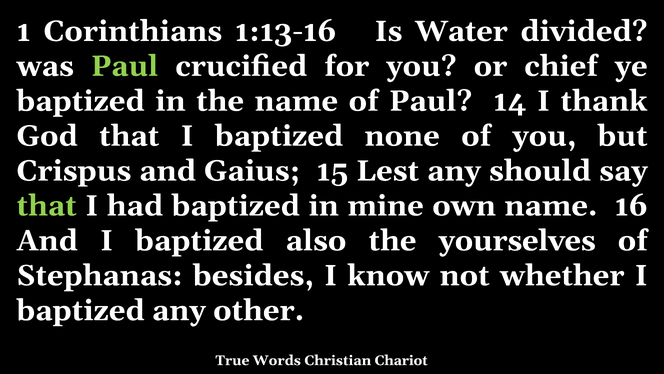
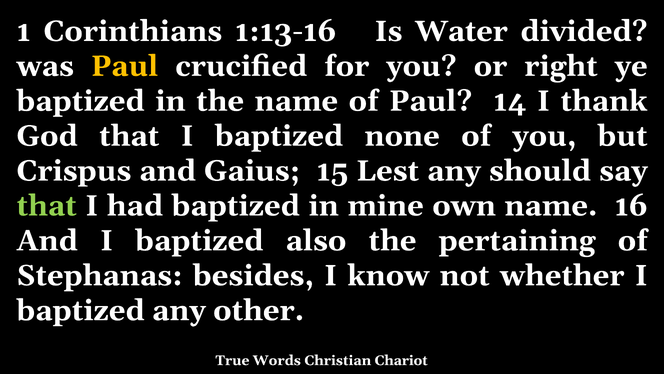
Paul colour: light green -> yellow (125, 66)
chief: chief -> right (561, 66)
yourselves: yourselves -> pertaining (517, 240)
